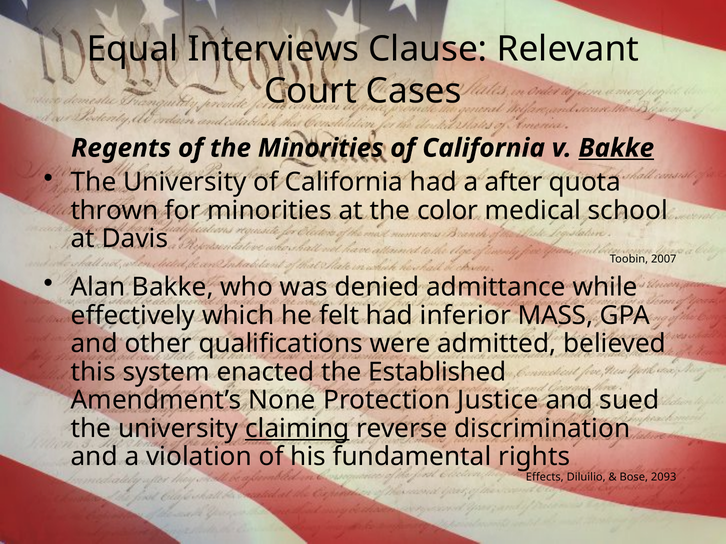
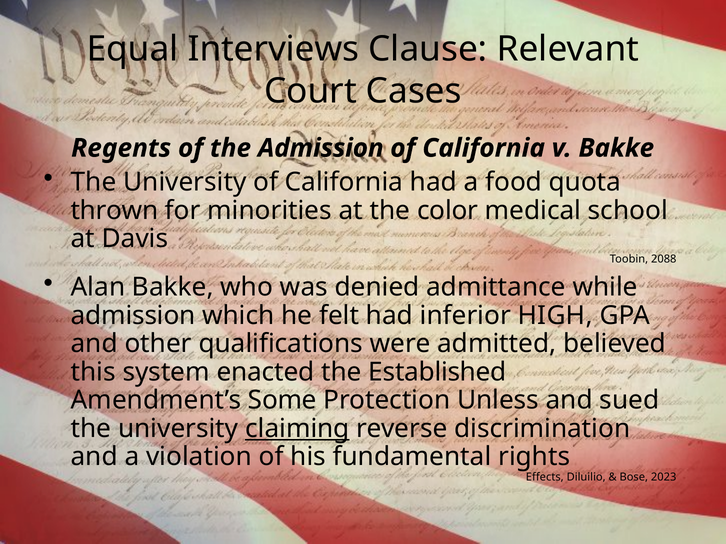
the Minorities: Minorities -> Admission (321, 148)
Bakke underline: present -> none (616, 148)
after: after -> food (514, 182)
2007: 2007 -> 2088 (664, 259)
effectively: effectively -> admission (133, 316)
MASS: MASS -> HIGH (555, 316)
None: None -> Some (282, 401)
Justice: Justice -> Unless (498, 401)
2093: 2093 -> 2023 (664, 478)
